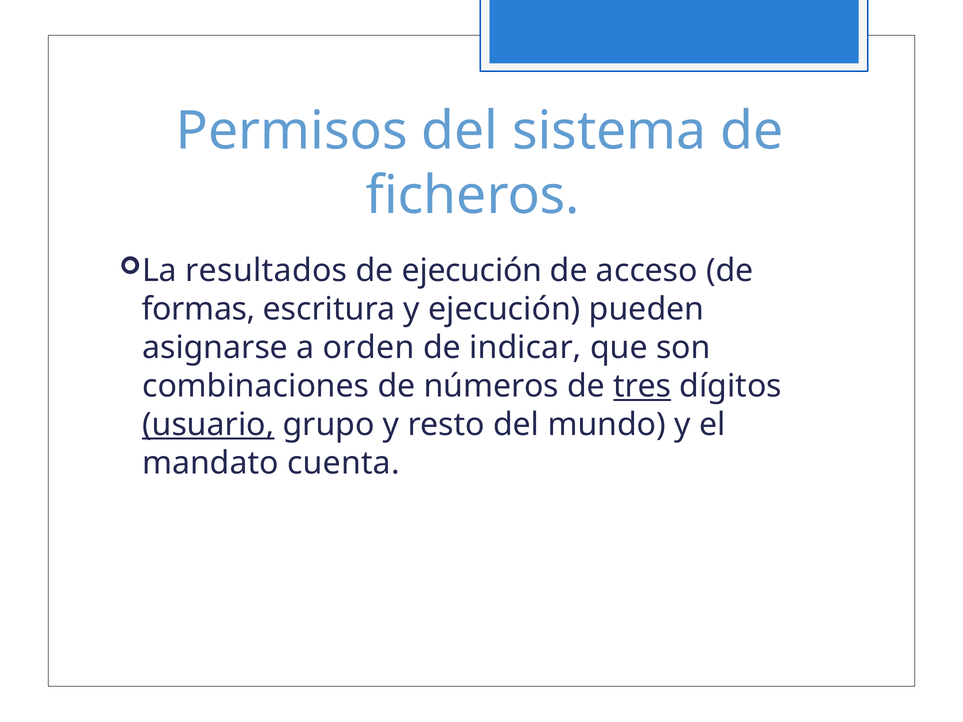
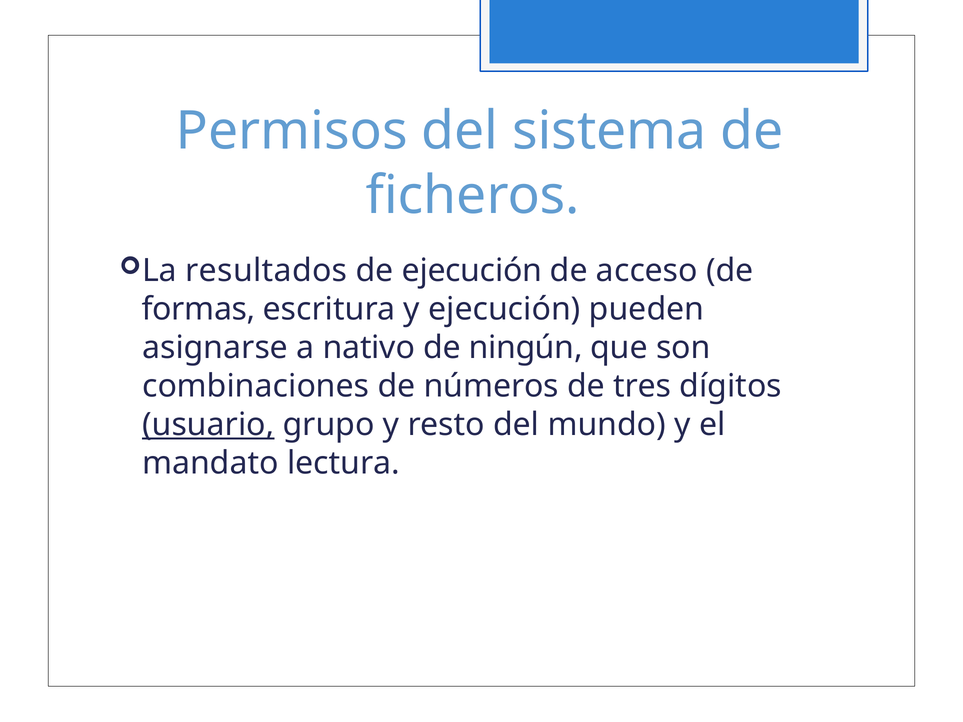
orden: orden -> nativo (369, 348)
indicar: indicar -> ningún (526, 348)
tres underline: present -> none (642, 387)
cuenta: cuenta -> lectura (344, 464)
